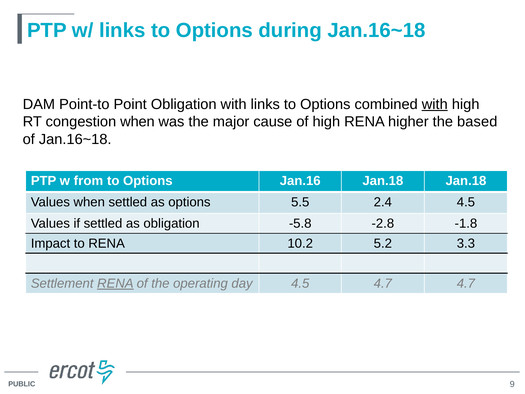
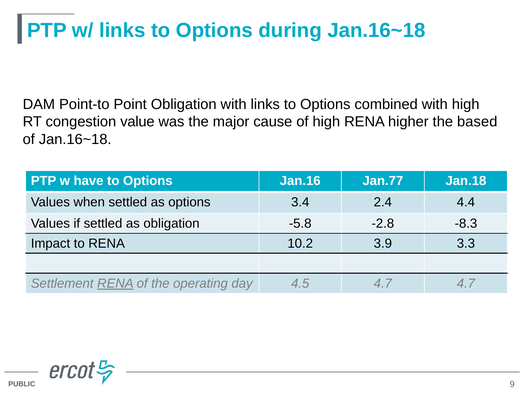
with underline: present -> none (435, 104)
congestion when: when -> value (137, 122)
from: from -> have (89, 181)
Jan.16 Jan.18: Jan.18 -> Jan.77 (383, 181)
5.5: 5.5 -> 3.4 (300, 202)
2.4 4.5: 4.5 -> 4.4 (466, 202)
-1.8: -1.8 -> -8.3 (466, 223)
5.2: 5.2 -> 3.9 (383, 243)
